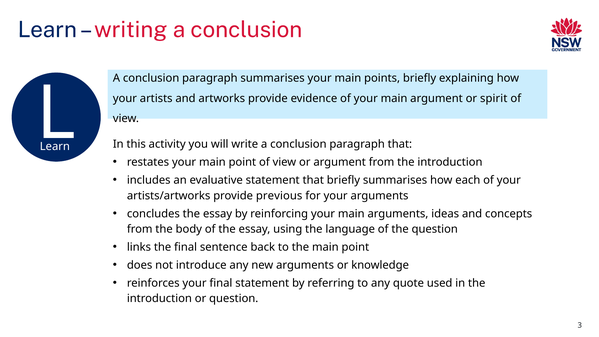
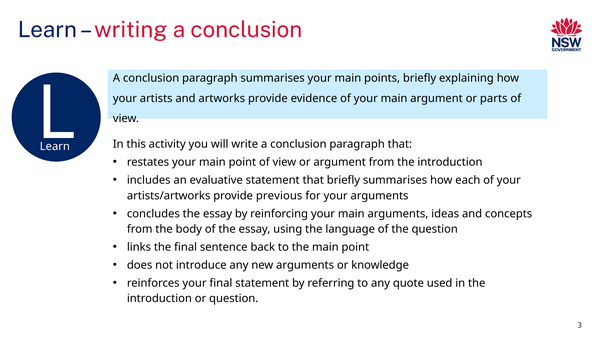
spirit: spirit -> parts (494, 98)
